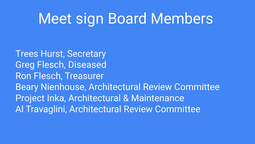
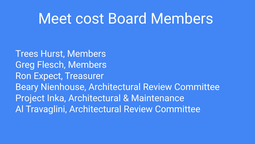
sign: sign -> cost (90, 19)
Hurst Secretary: Secretary -> Members (87, 54)
Flesch Diseased: Diseased -> Members (87, 65)
Ron Flesch: Flesch -> Expect (48, 76)
